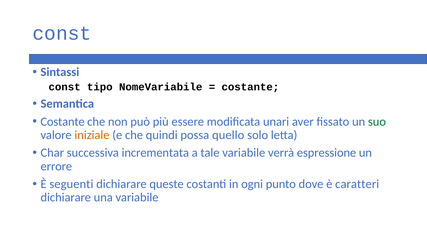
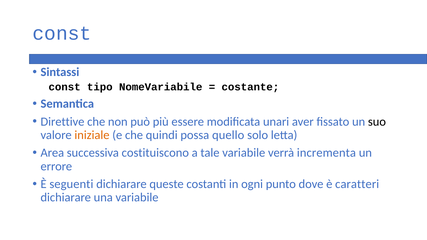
Costante: Costante -> Direttive (62, 122)
suo colour: green -> black (377, 122)
Char: Char -> Area (52, 153)
incrementata: incrementata -> costituiscono (155, 153)
espressione: espressione -> incrementa (326, 153)
